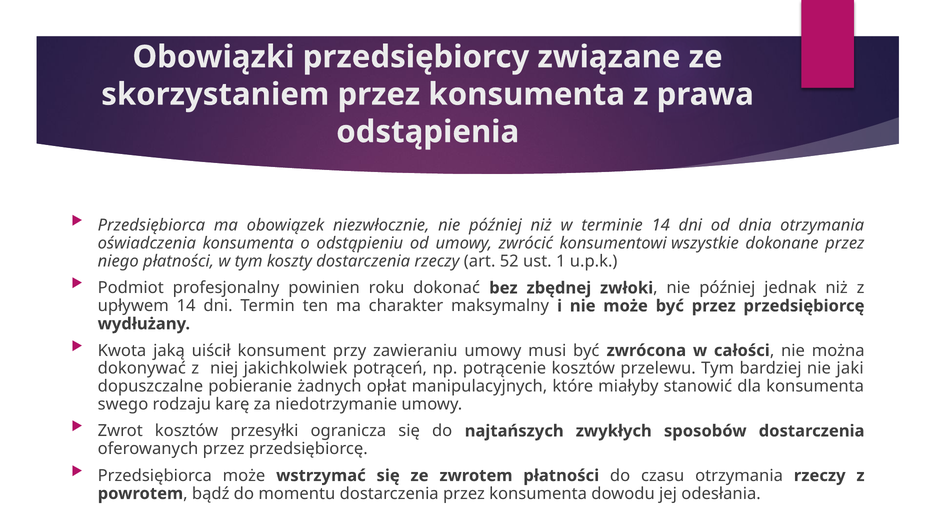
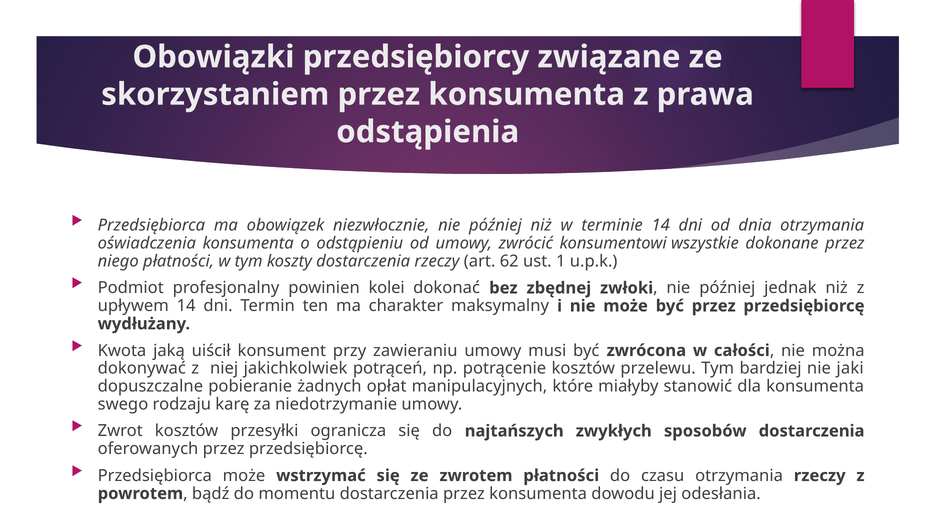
52: 52 -> 62 (509, 261)
roku: roku -> kolei (387, 288)
